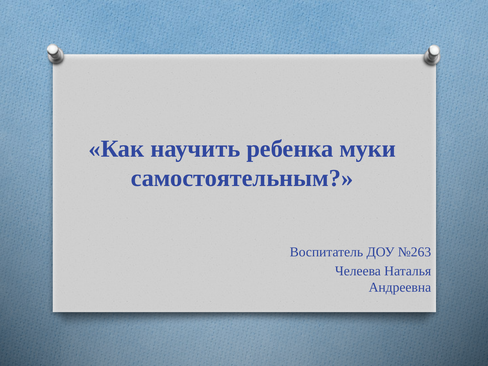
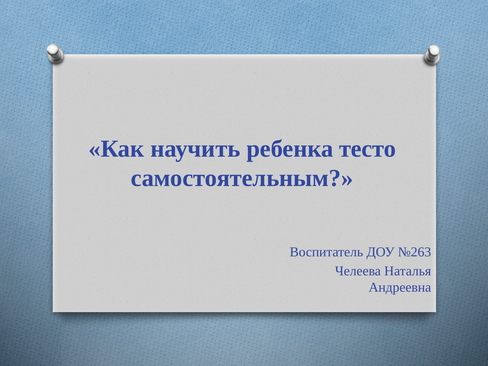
муки: муки -> тесто (368, 149)
